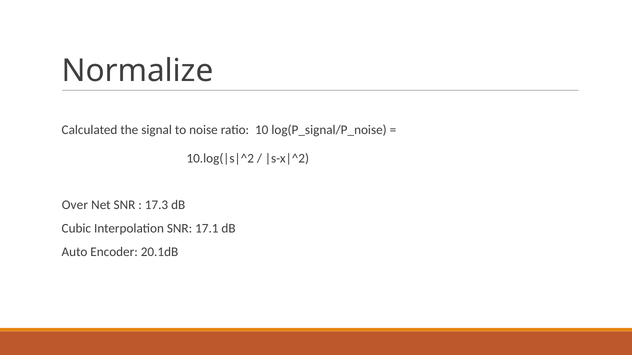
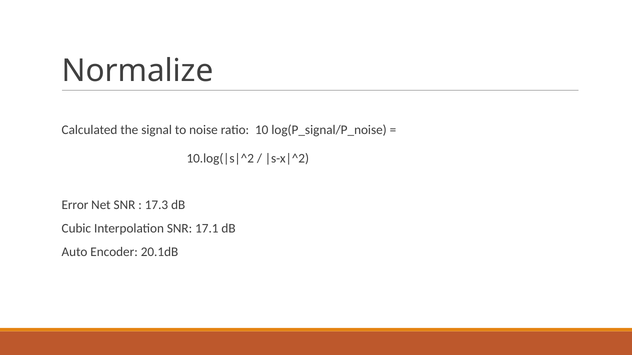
Over: Over -> Error (75, 205)
